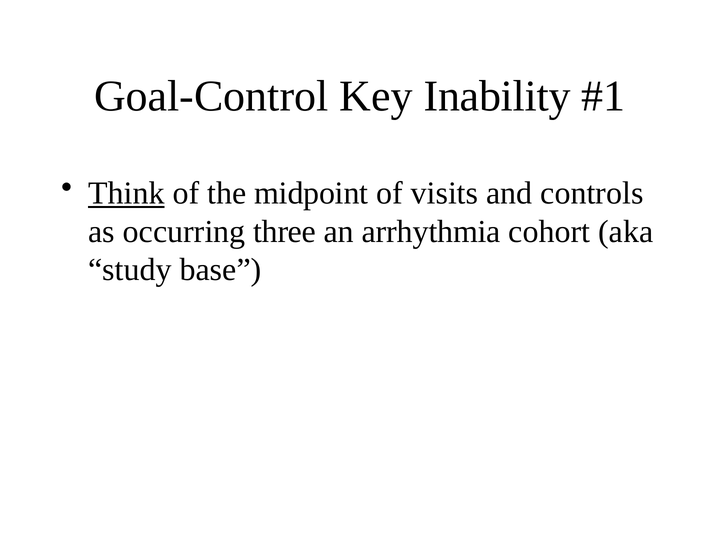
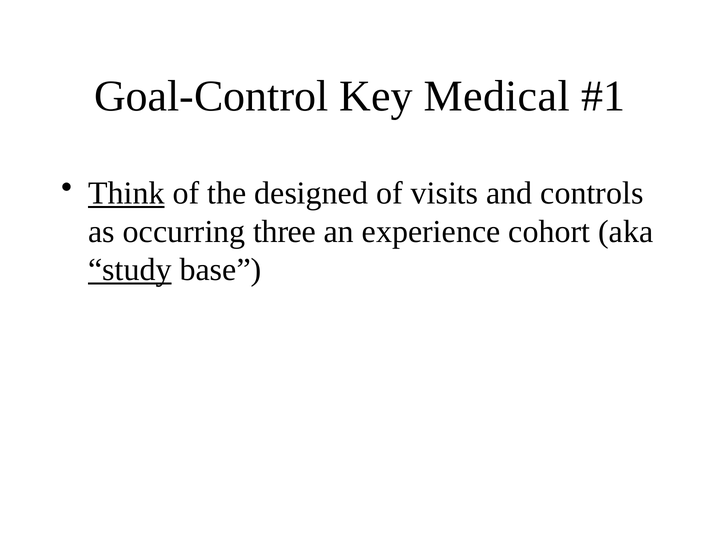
Inability: Inability -> Medical (497, 96)
midpoint: midpoint -> designed (311, 193)
arrhythmia: arrhythmia -> experience (431, 231)
study underline: none -> present (130, 270)
